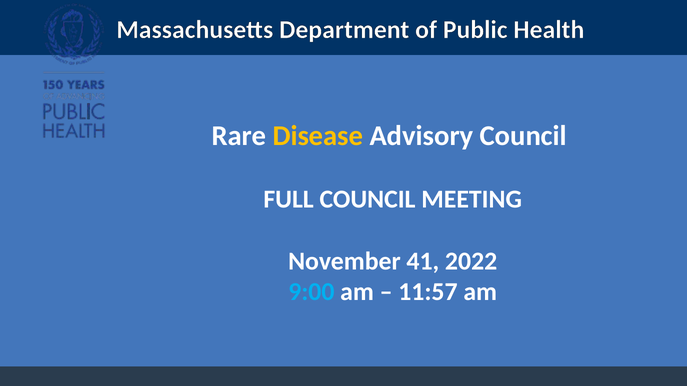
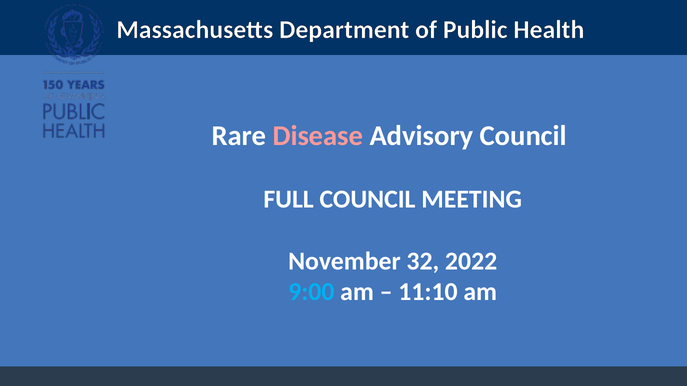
Disease colour: yellow -> pink (318, 136)
41: 41 -> 32 (423, 261)
11:57: 11:57 -> 11:10 (428, 292)
